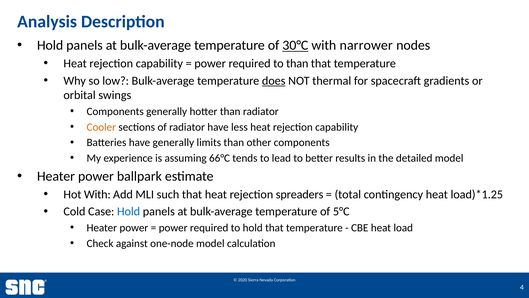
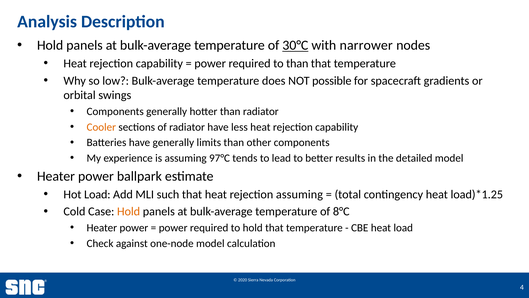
does underline: present -> none (274, 81)
thermal: thermal -> possible (332, 81)
66°C: 66°C -> 97°C (220, 158)
Hot With: With -> Load (97, 194)
rejection spreaders: spreaders -> assuming (299, 194)
Hold colour: blue -> orange (129, 211)
5°C: 5°C -> 8°C (341, 211)
